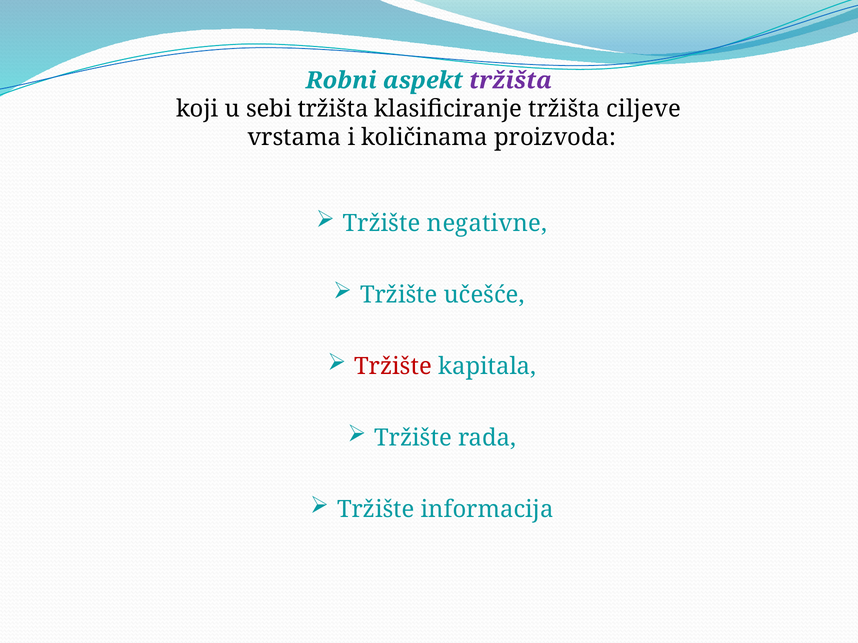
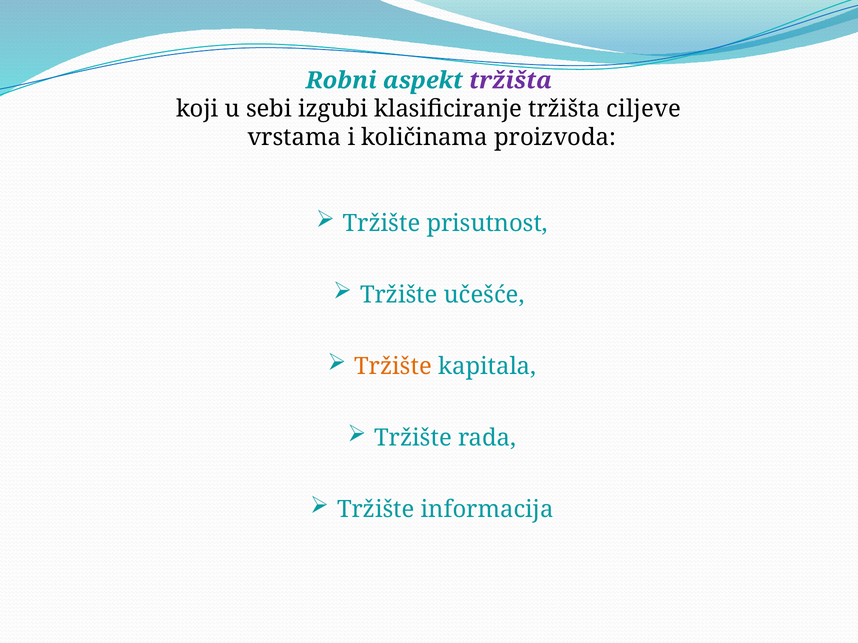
sebi tržišta: tržišta -> izgubi (333, 109)
negativne: negativne -> prisutnost (487, 224)
Tržište colour: red -> orange (393, 367)
